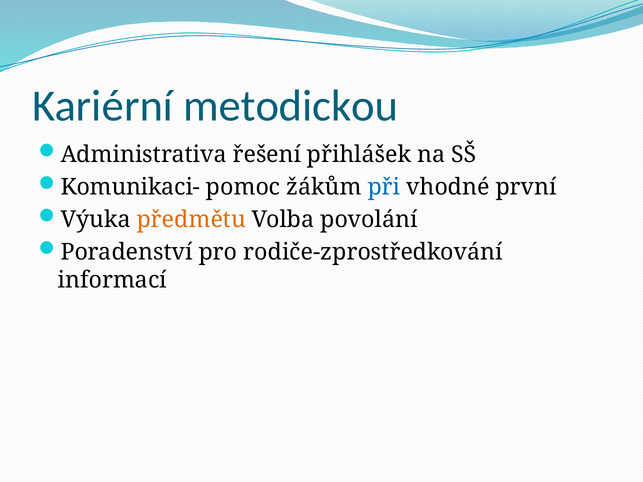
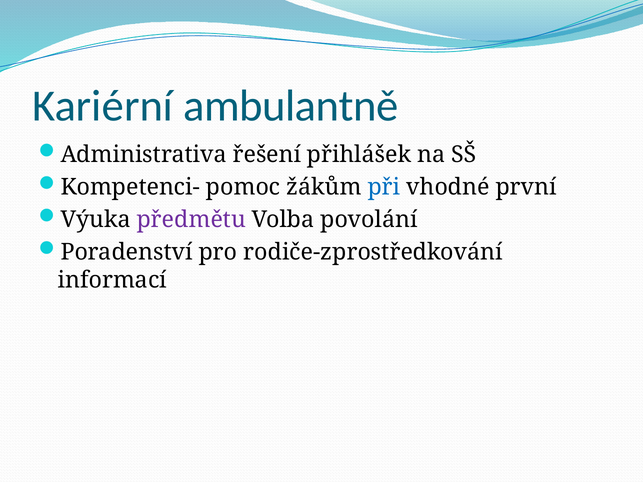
metodickou: metodickou -> ambulantně (291, 106)
Komunikaci-: Komunikaci- -> Kompetenci- (130, 187)
předmětu colour: orange -> purple (191, 220)
